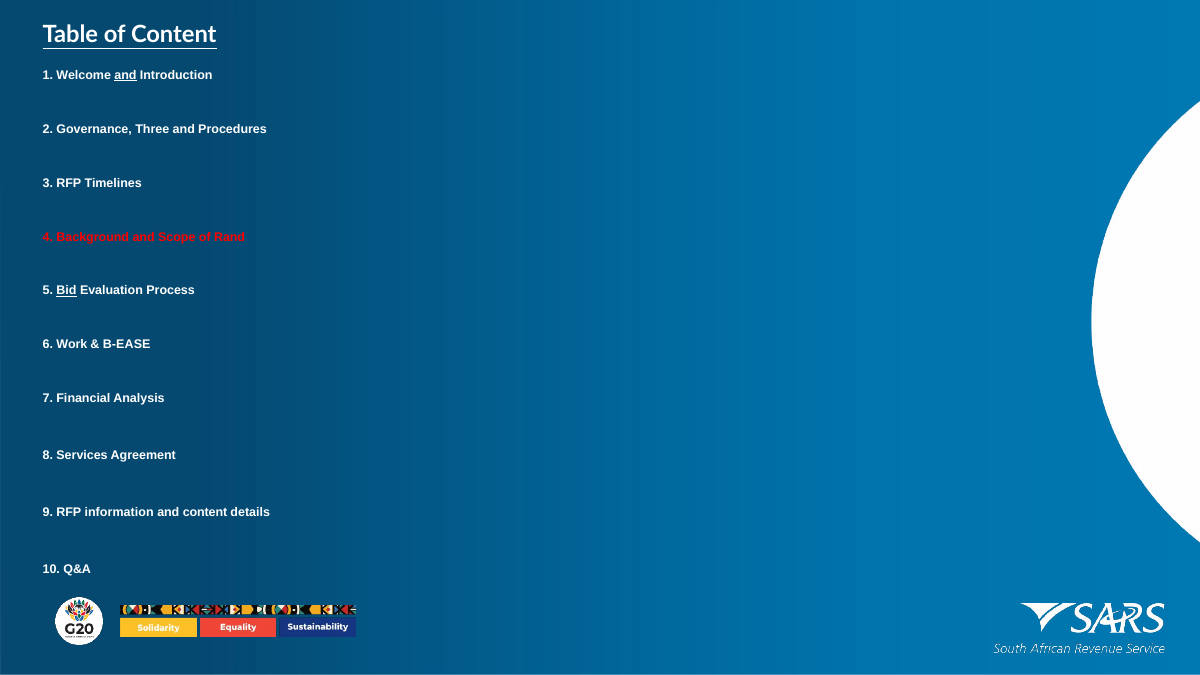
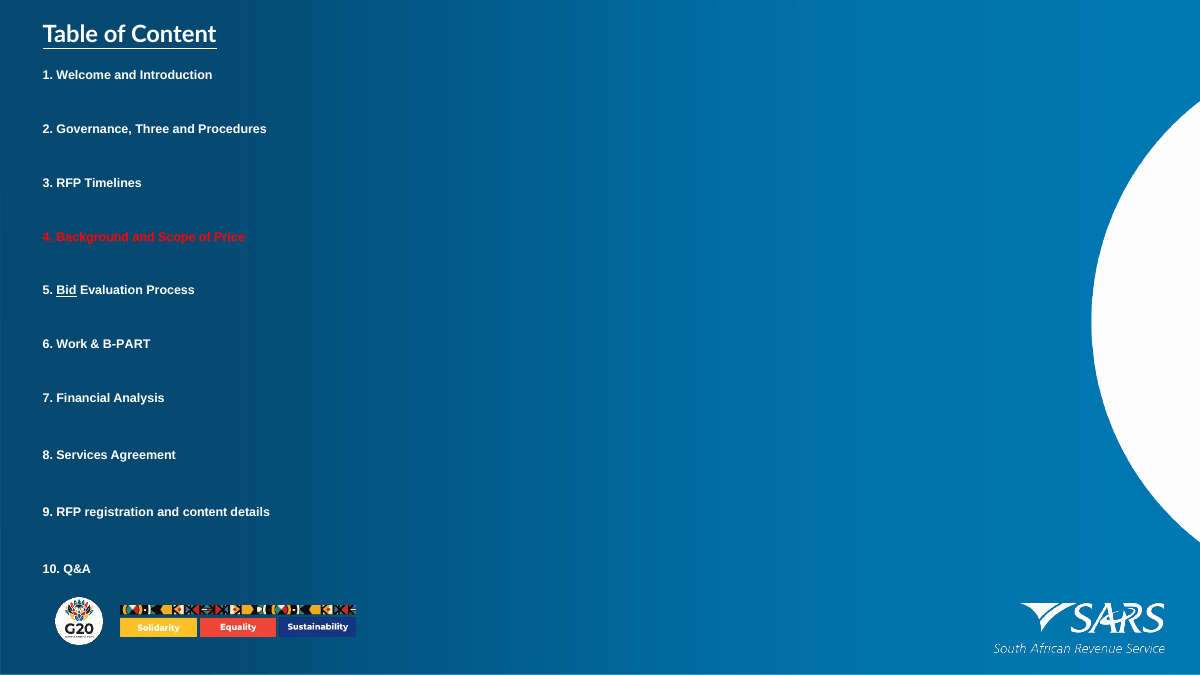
and underline: present -> none (125, 75)
Rand: Rand -> Price (230, 237)
B-EASE: B-EASE -> B-PART (127, 345)
information: information -> registration (119, 512)
